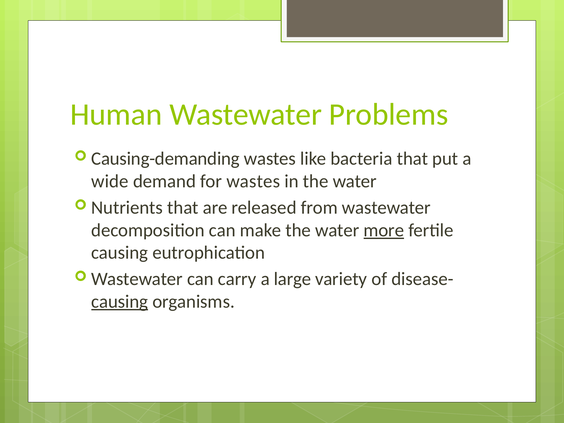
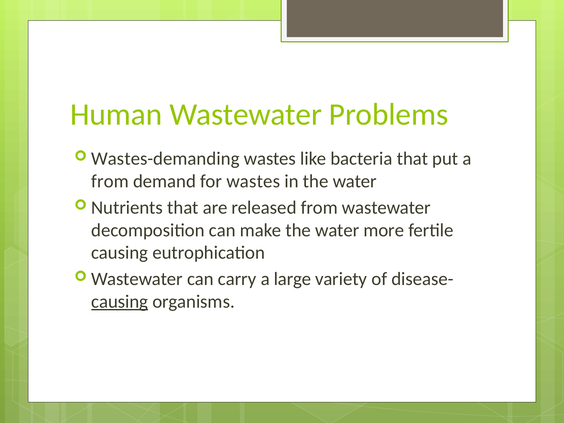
Causing-demanding: Causing-demanding -> Wastes-demanding (165, 159)
wide: wide -> from (110, 181)
more underline: present -> none (384, 230)
